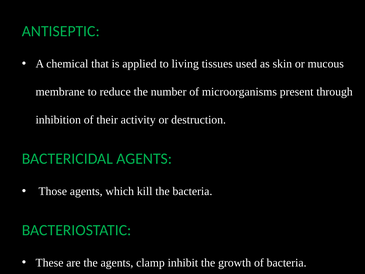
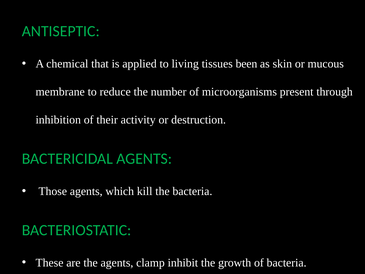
used: used -> been (246, 64)
